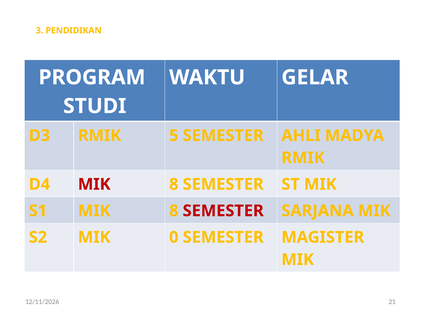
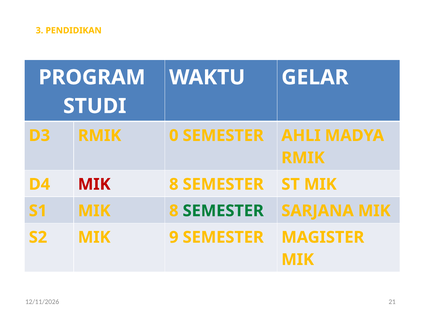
5: 5 -> 0 (174, 135)
SEMESTER colour: red -> green (223, 211)
0: 0 -> 9 (174, 237)
